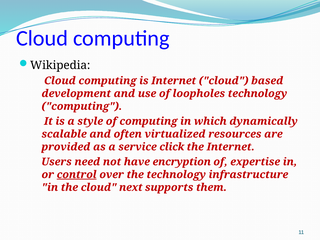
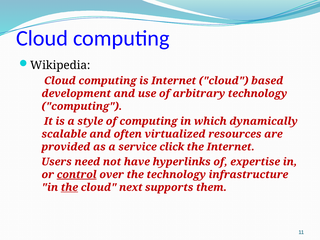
loopholes: loopholes -> arbitrary (199, 94)
encryption: encryption -> hyperlinks (182, 162)
the underline: none -> present (69, 187)
